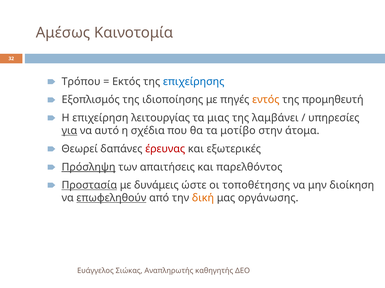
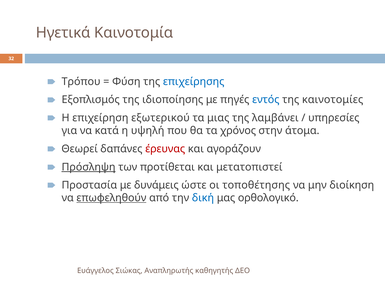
Αμέσως: Αμέσως -> Ηγετικά (63, 33)
Εκτός: Εκτός -> Φύση (126, 82)
εντός colour: orange -> blue (266, 100)
προμηθευτή: προμηθευτή -> καινοτομίες (333, 100)
λειτουργίας: λειτουργίας -> εξωτερικού (160, 118)
για underline: present -> none (69, 131)
αυτό: αυτό -> κατά (107, 131)
σχέδια: σχέδια -> υψηλή (148, 131)
μοτίβο: μοτίβο -> χρόνος (238, 131)
εξωτερικές: εξωτερικές -> αγοράζουν (234, 149)
απαιτήσεις: απαιτήσεις -> προτίθεται (167, 167)
παρελθόντος: παρελθόντος -> μετατοπιστεί (249, 167)
Προστασία underline: present -> none (89, 186)
δική colour: orange -> blue (203, 198)
οργάνωσης: οργάνωσης -> ορθολογικό (268, 198)
